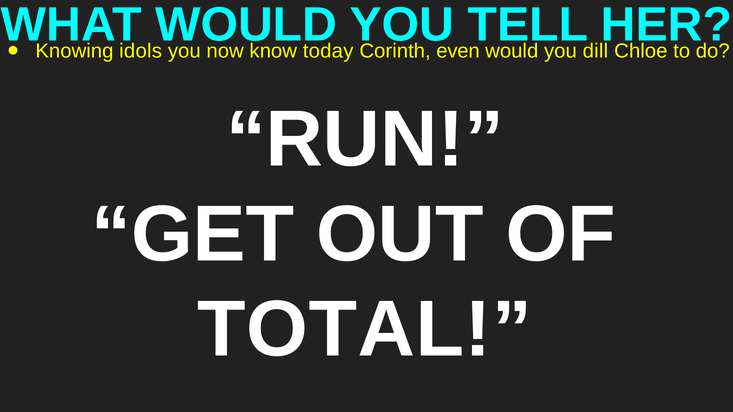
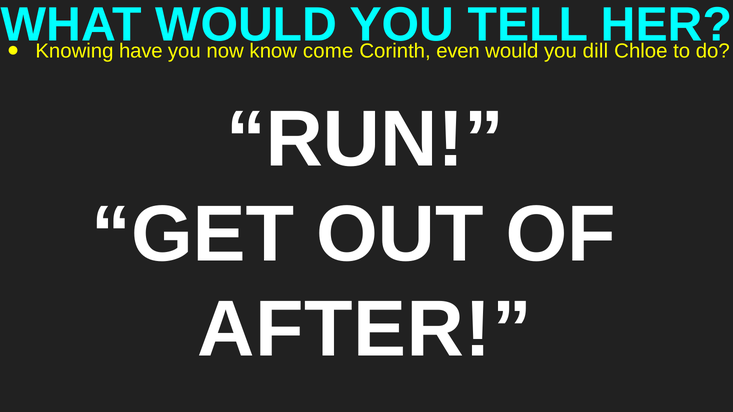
idols: idols -> have (141, 51)
today: today -> come (328, 51)
TOTAL: TOTAL -> AFTER (365, 330)
